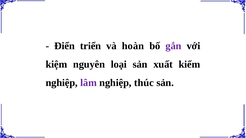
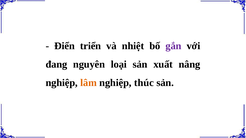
hoàn: hoàn -> nhiệt (133, 46)
kiệm: kiệm -> đang (56, 64)
kiểm: kiểm -> nâng (189, 64)
lâm colour: purple -> orange (89, 83)
